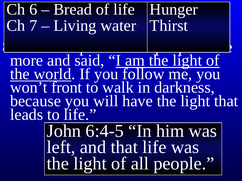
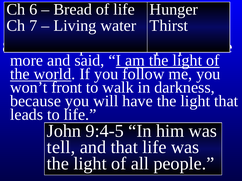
6:4-5: 6:4-5 -> 9:4-5 (105, 131)
left: left -> tell (61, 148)
